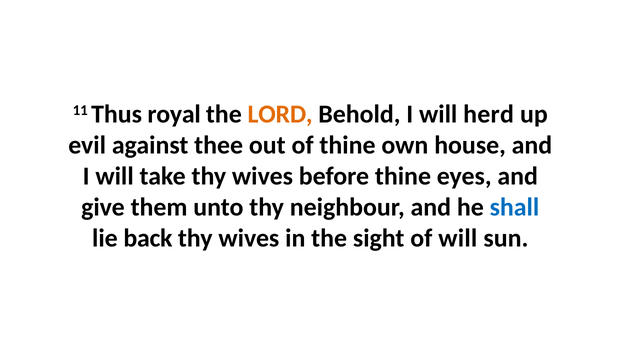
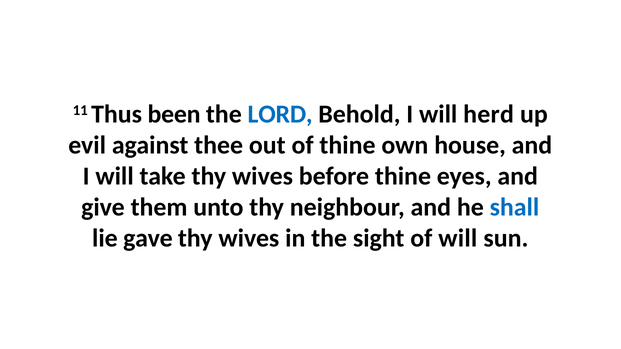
royal: royal -> been (174, 114)
LORD colour: orange -> blue (280, 114)
back: back -> gave (148, 239)
